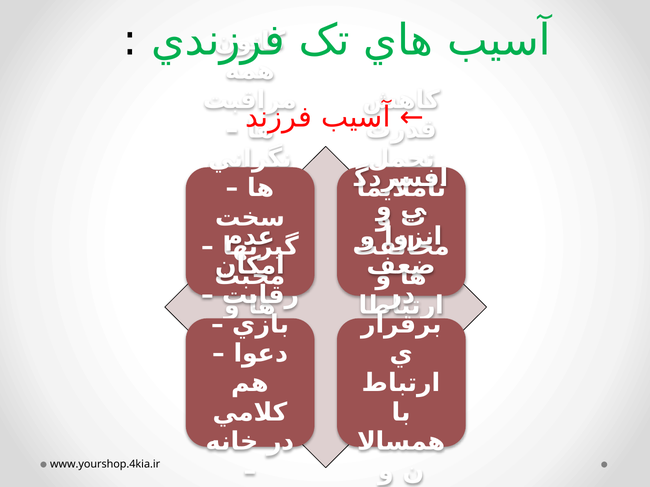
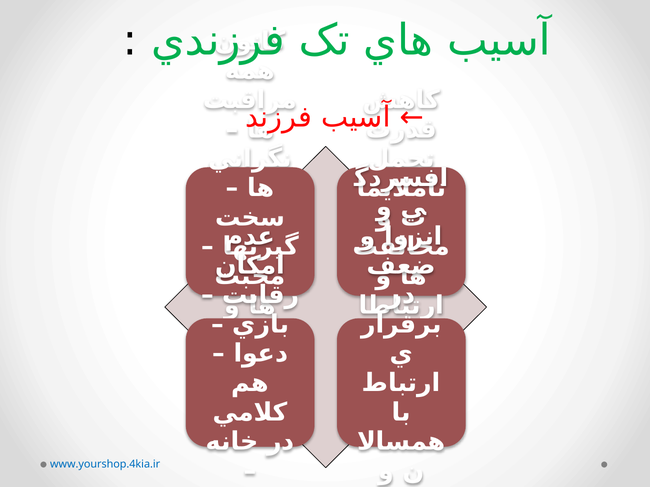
www.yourshop.4kia.ir colour: black -> blue (105, 465)
